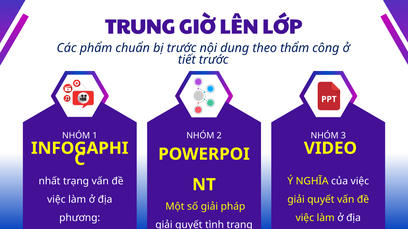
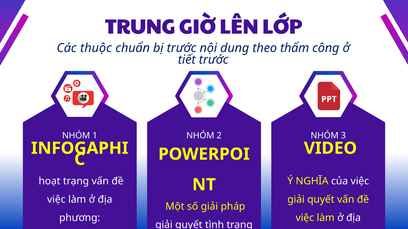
phẩm: phẩm -> thuộc (96, 48)
nhất: nhất -> hoạt (50, 182)
